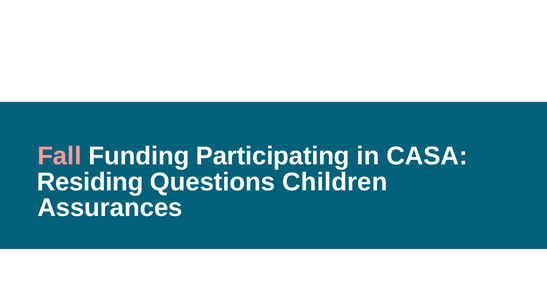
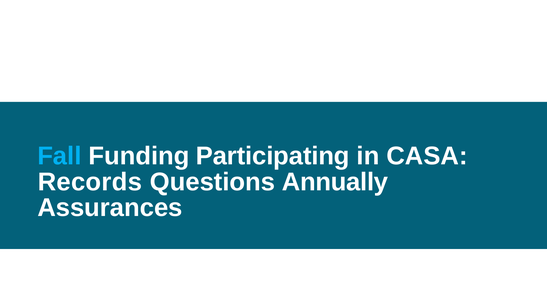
Fall colour: pink -> light blue (59, 156)
Residing: Residing -> Records (90, 182)
Children: Children -> Annually (335, 182)
